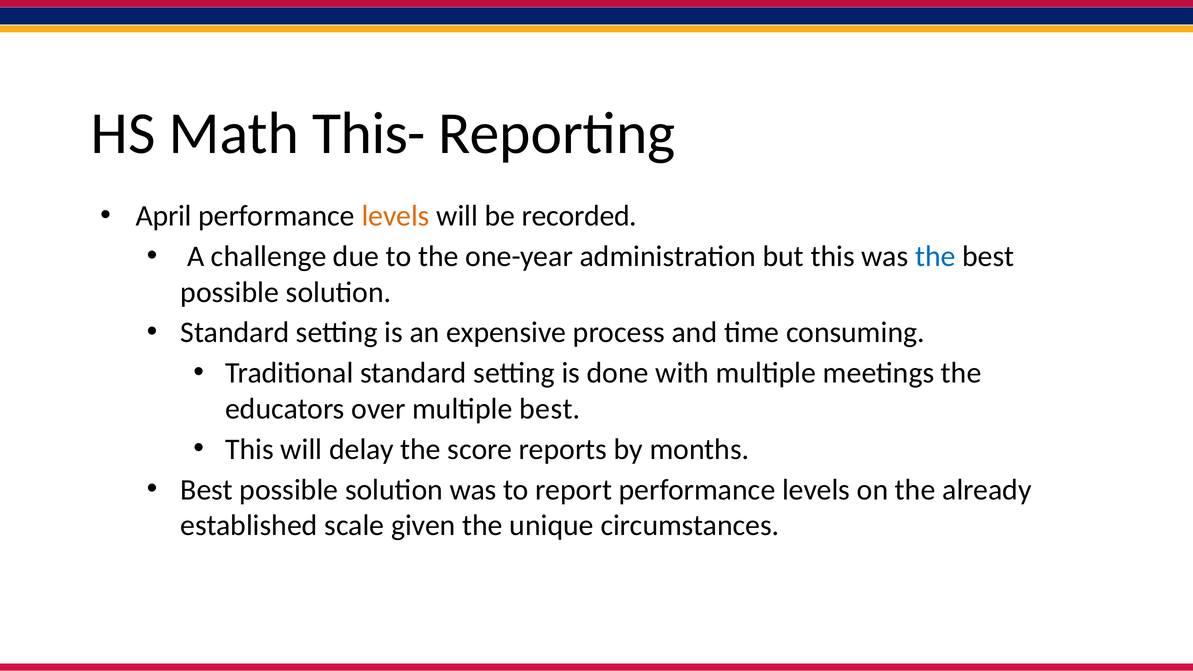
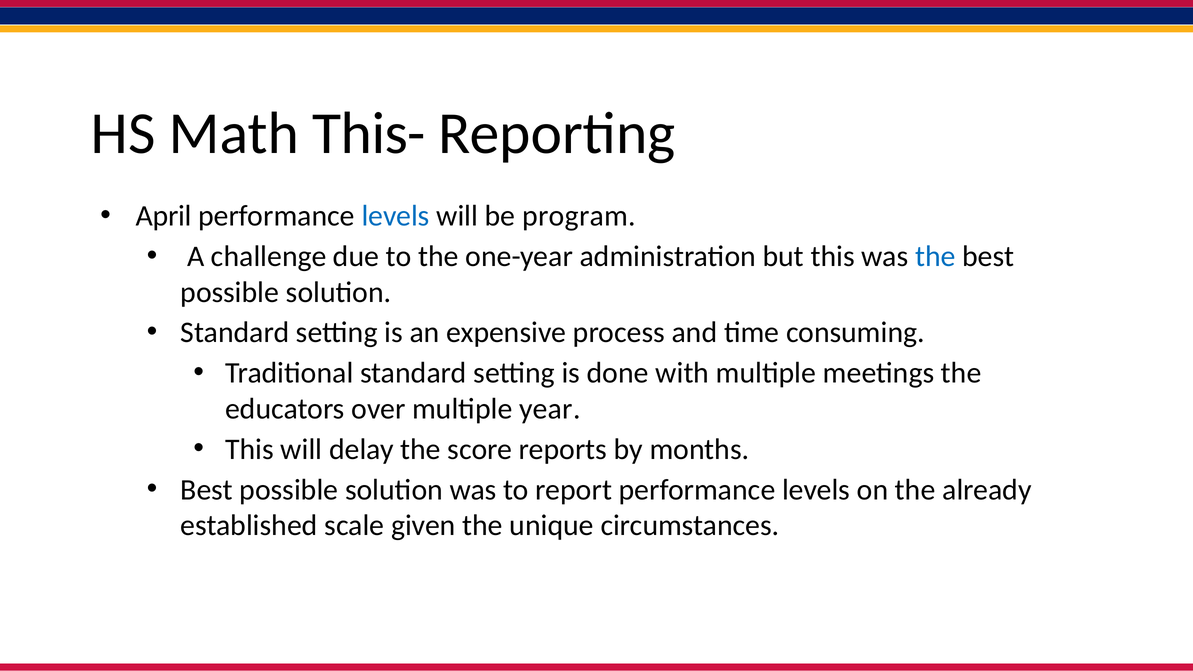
levels colour: orange -> blue (396, 216)
recorded: recorded -> program (579, 216)
multiple best: best -> year (550, 409)
